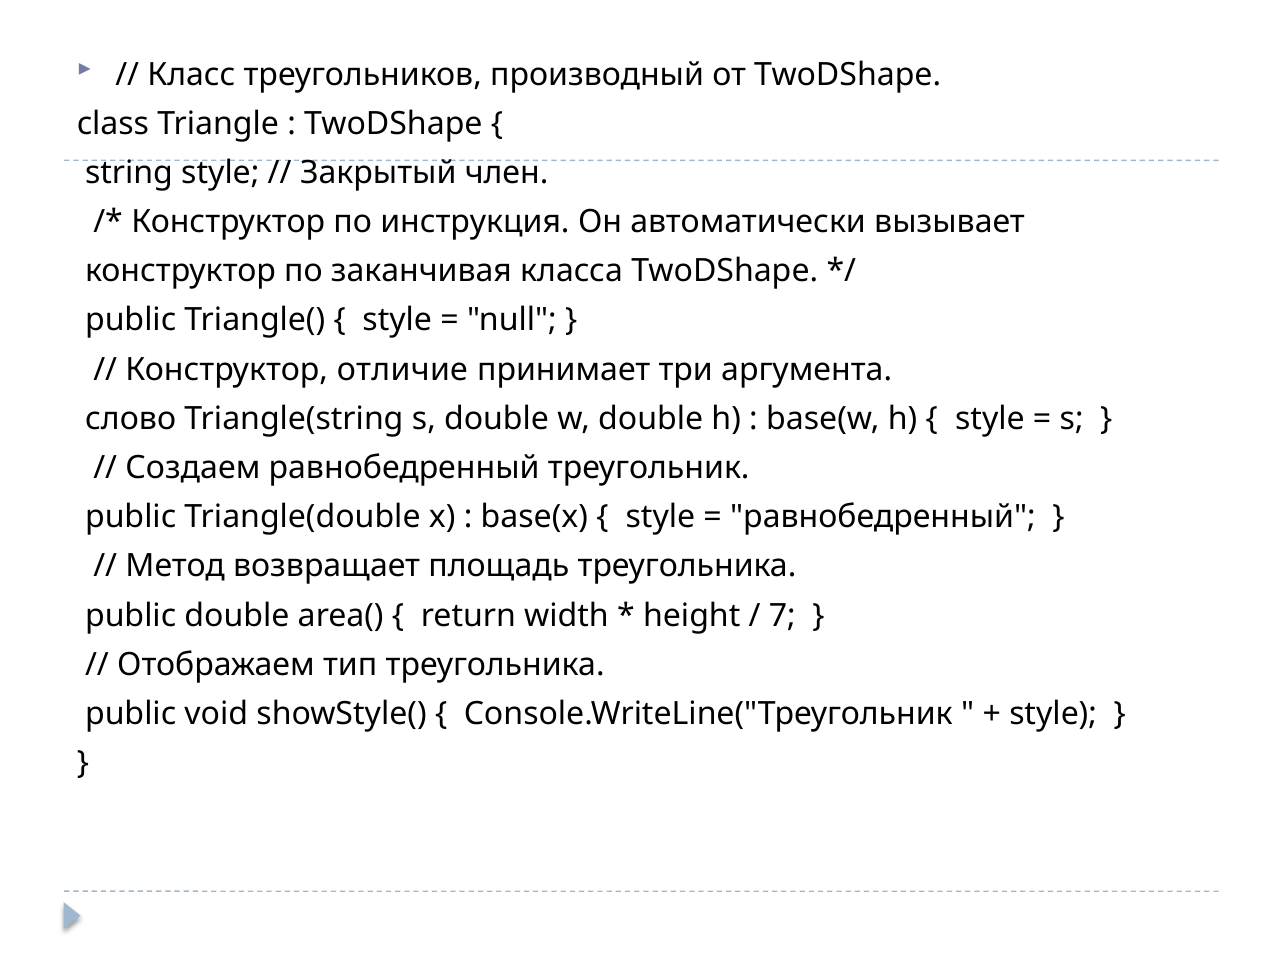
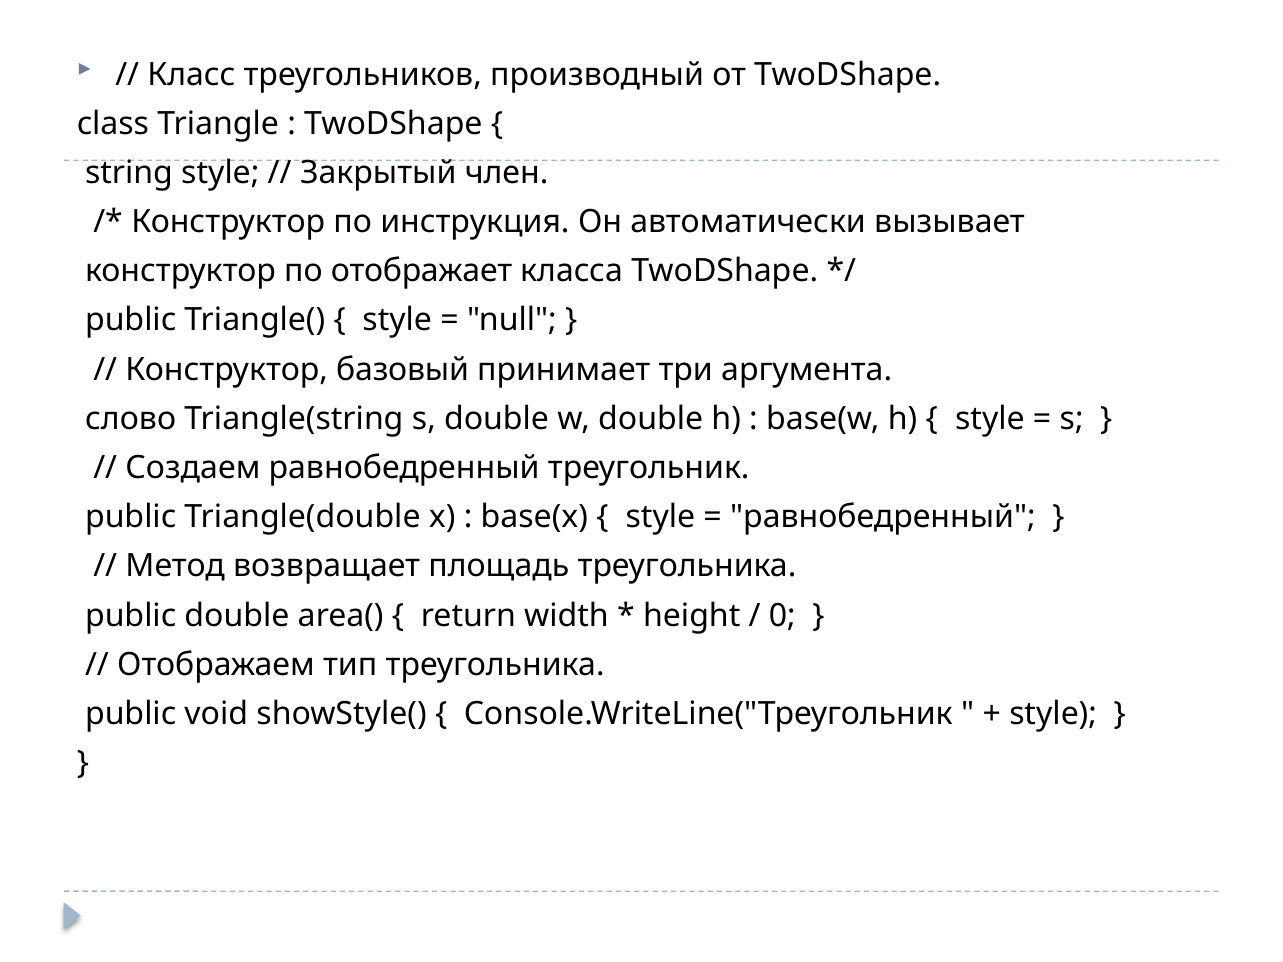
заканчивая: заканчивая -> отображает (422, 271)
отличие: отличие -> базовый (403, 370)
7: 7 -> 0 (782, 616)
